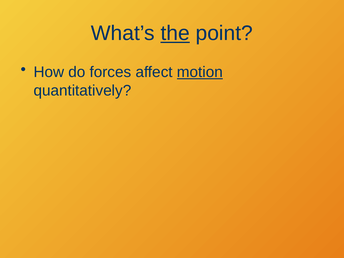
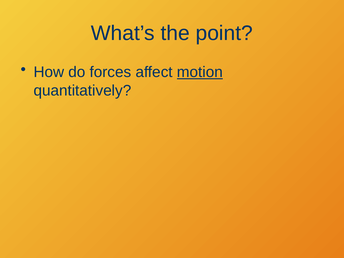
the underline: present -> none (175, 33)
